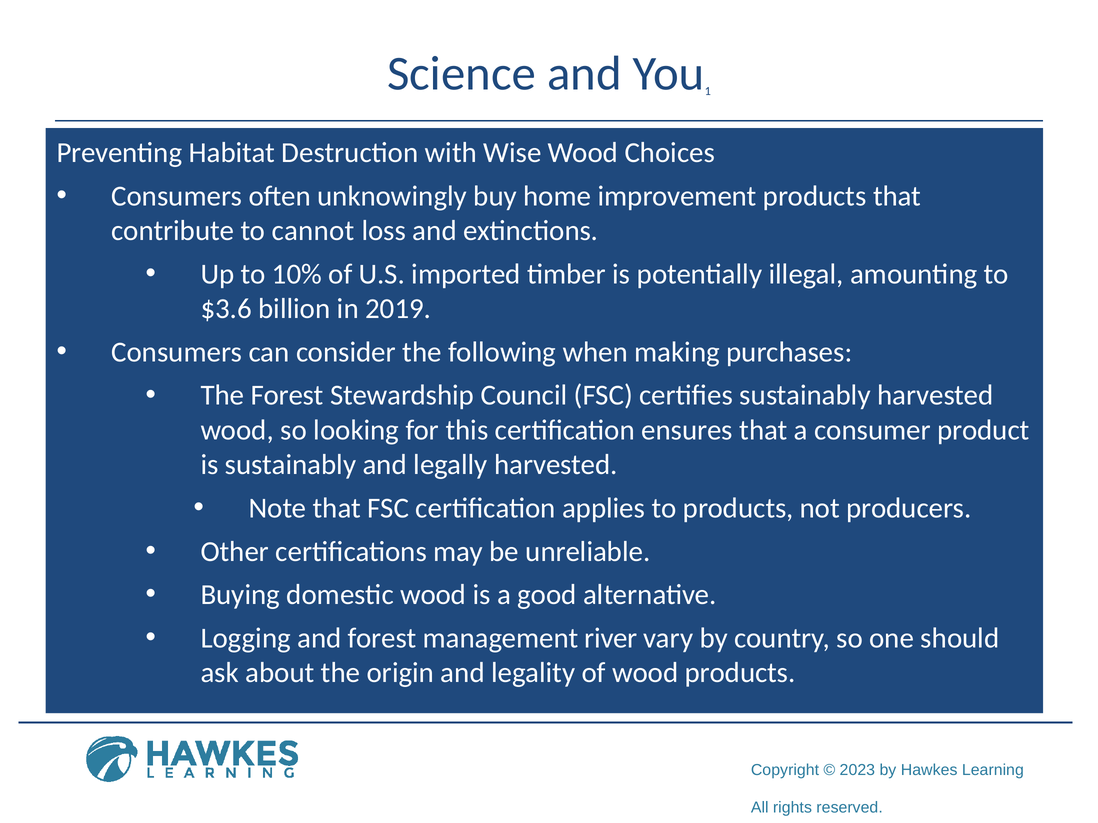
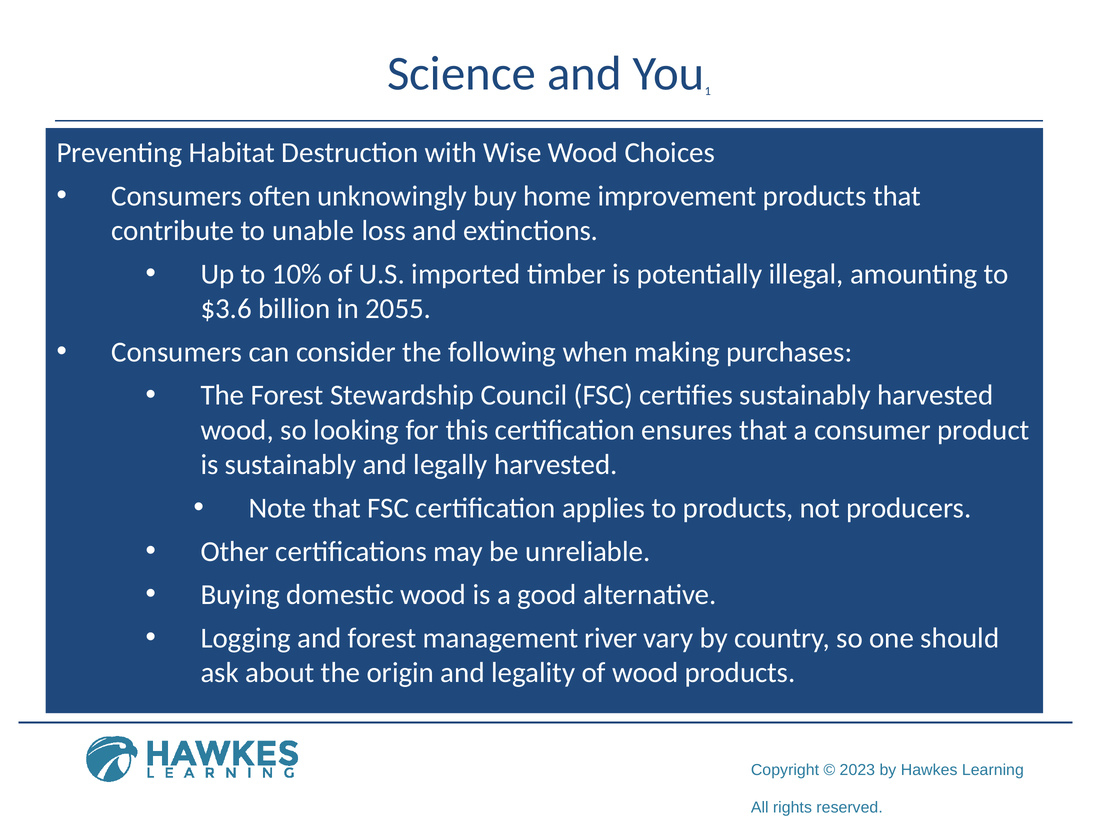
cannot: cannot -> unable (313, 231)
2019: 2019 -> 2055 (398, 309)
